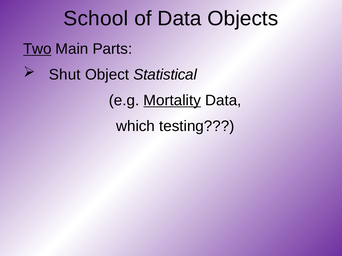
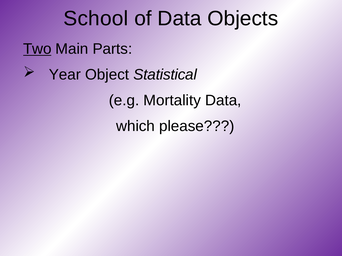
Shut: Shut -> Year (65, 75)
Mortality underline: present -> none (172, 101)
testing: testing -> please (197, 126)
